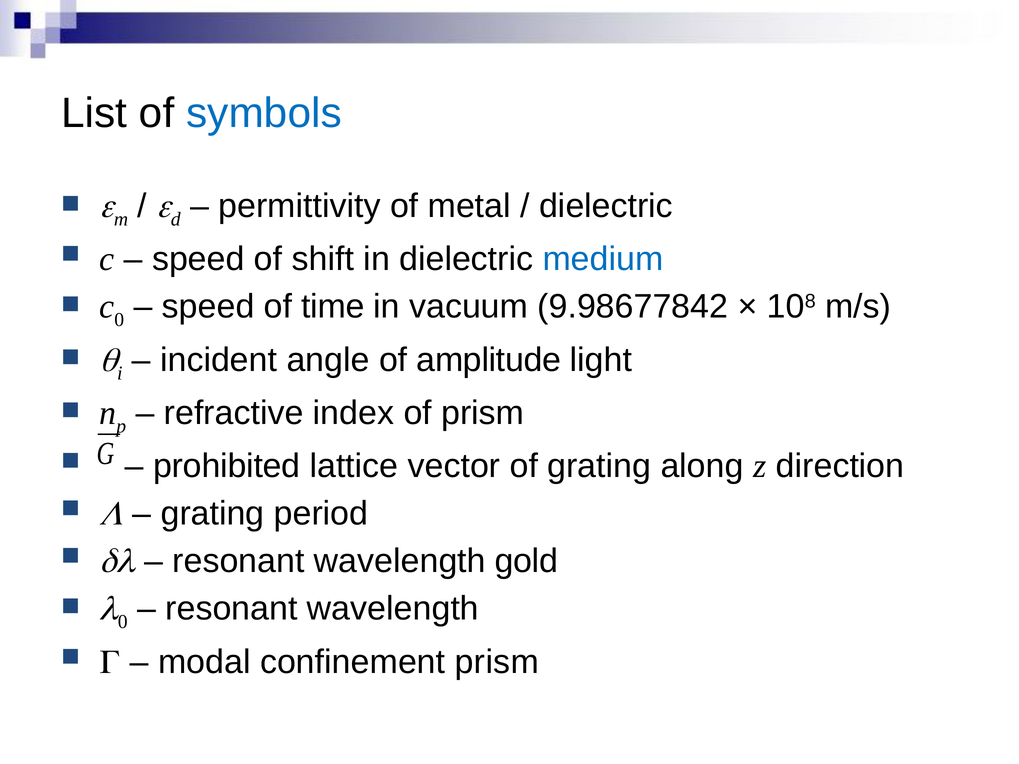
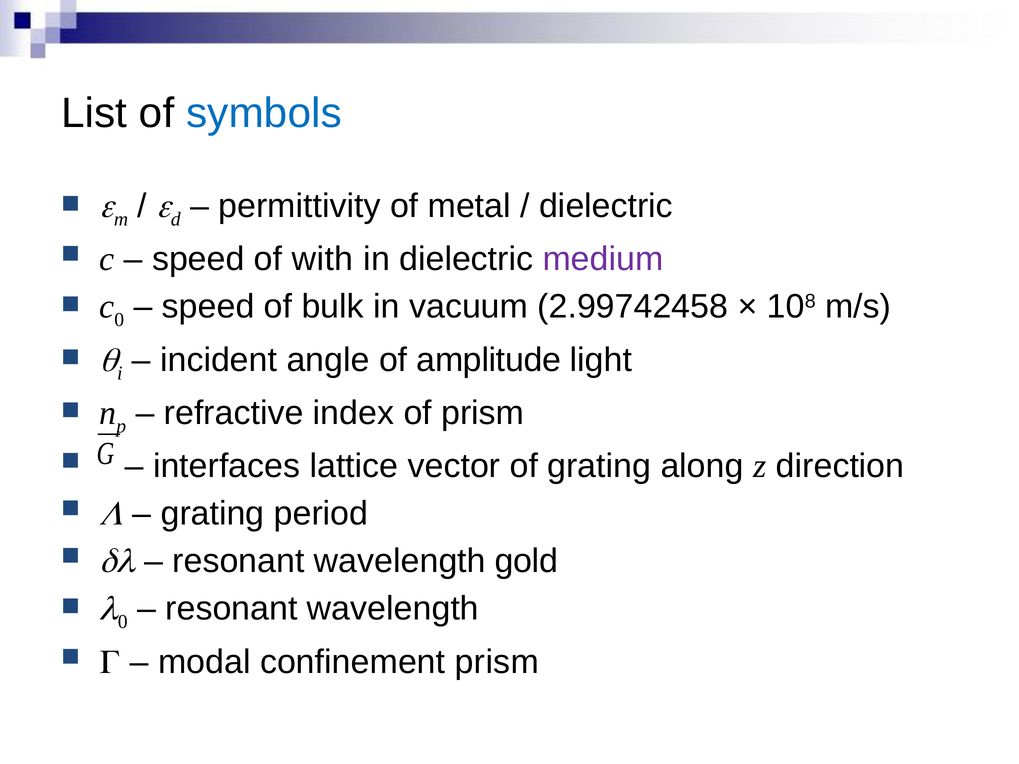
shift: shift -> with (323, 259)
medium colour: blue -> purple (603, 259)
time: time -> bulk (333, 307)
9.98677842: 9.98677842 -> 2.99742458 (633, 307)
prohibited: prohibited -> interfaces (227, 466)
